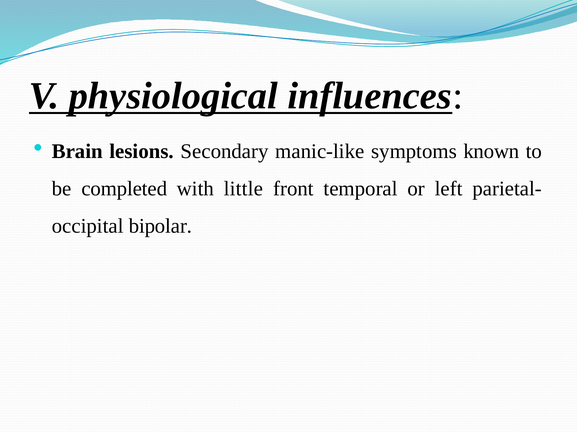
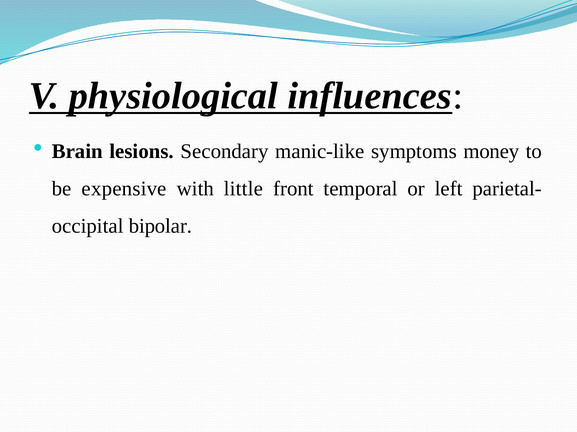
known: known -> money (491, 151)
completed: completed -> expensive (124, 189)
